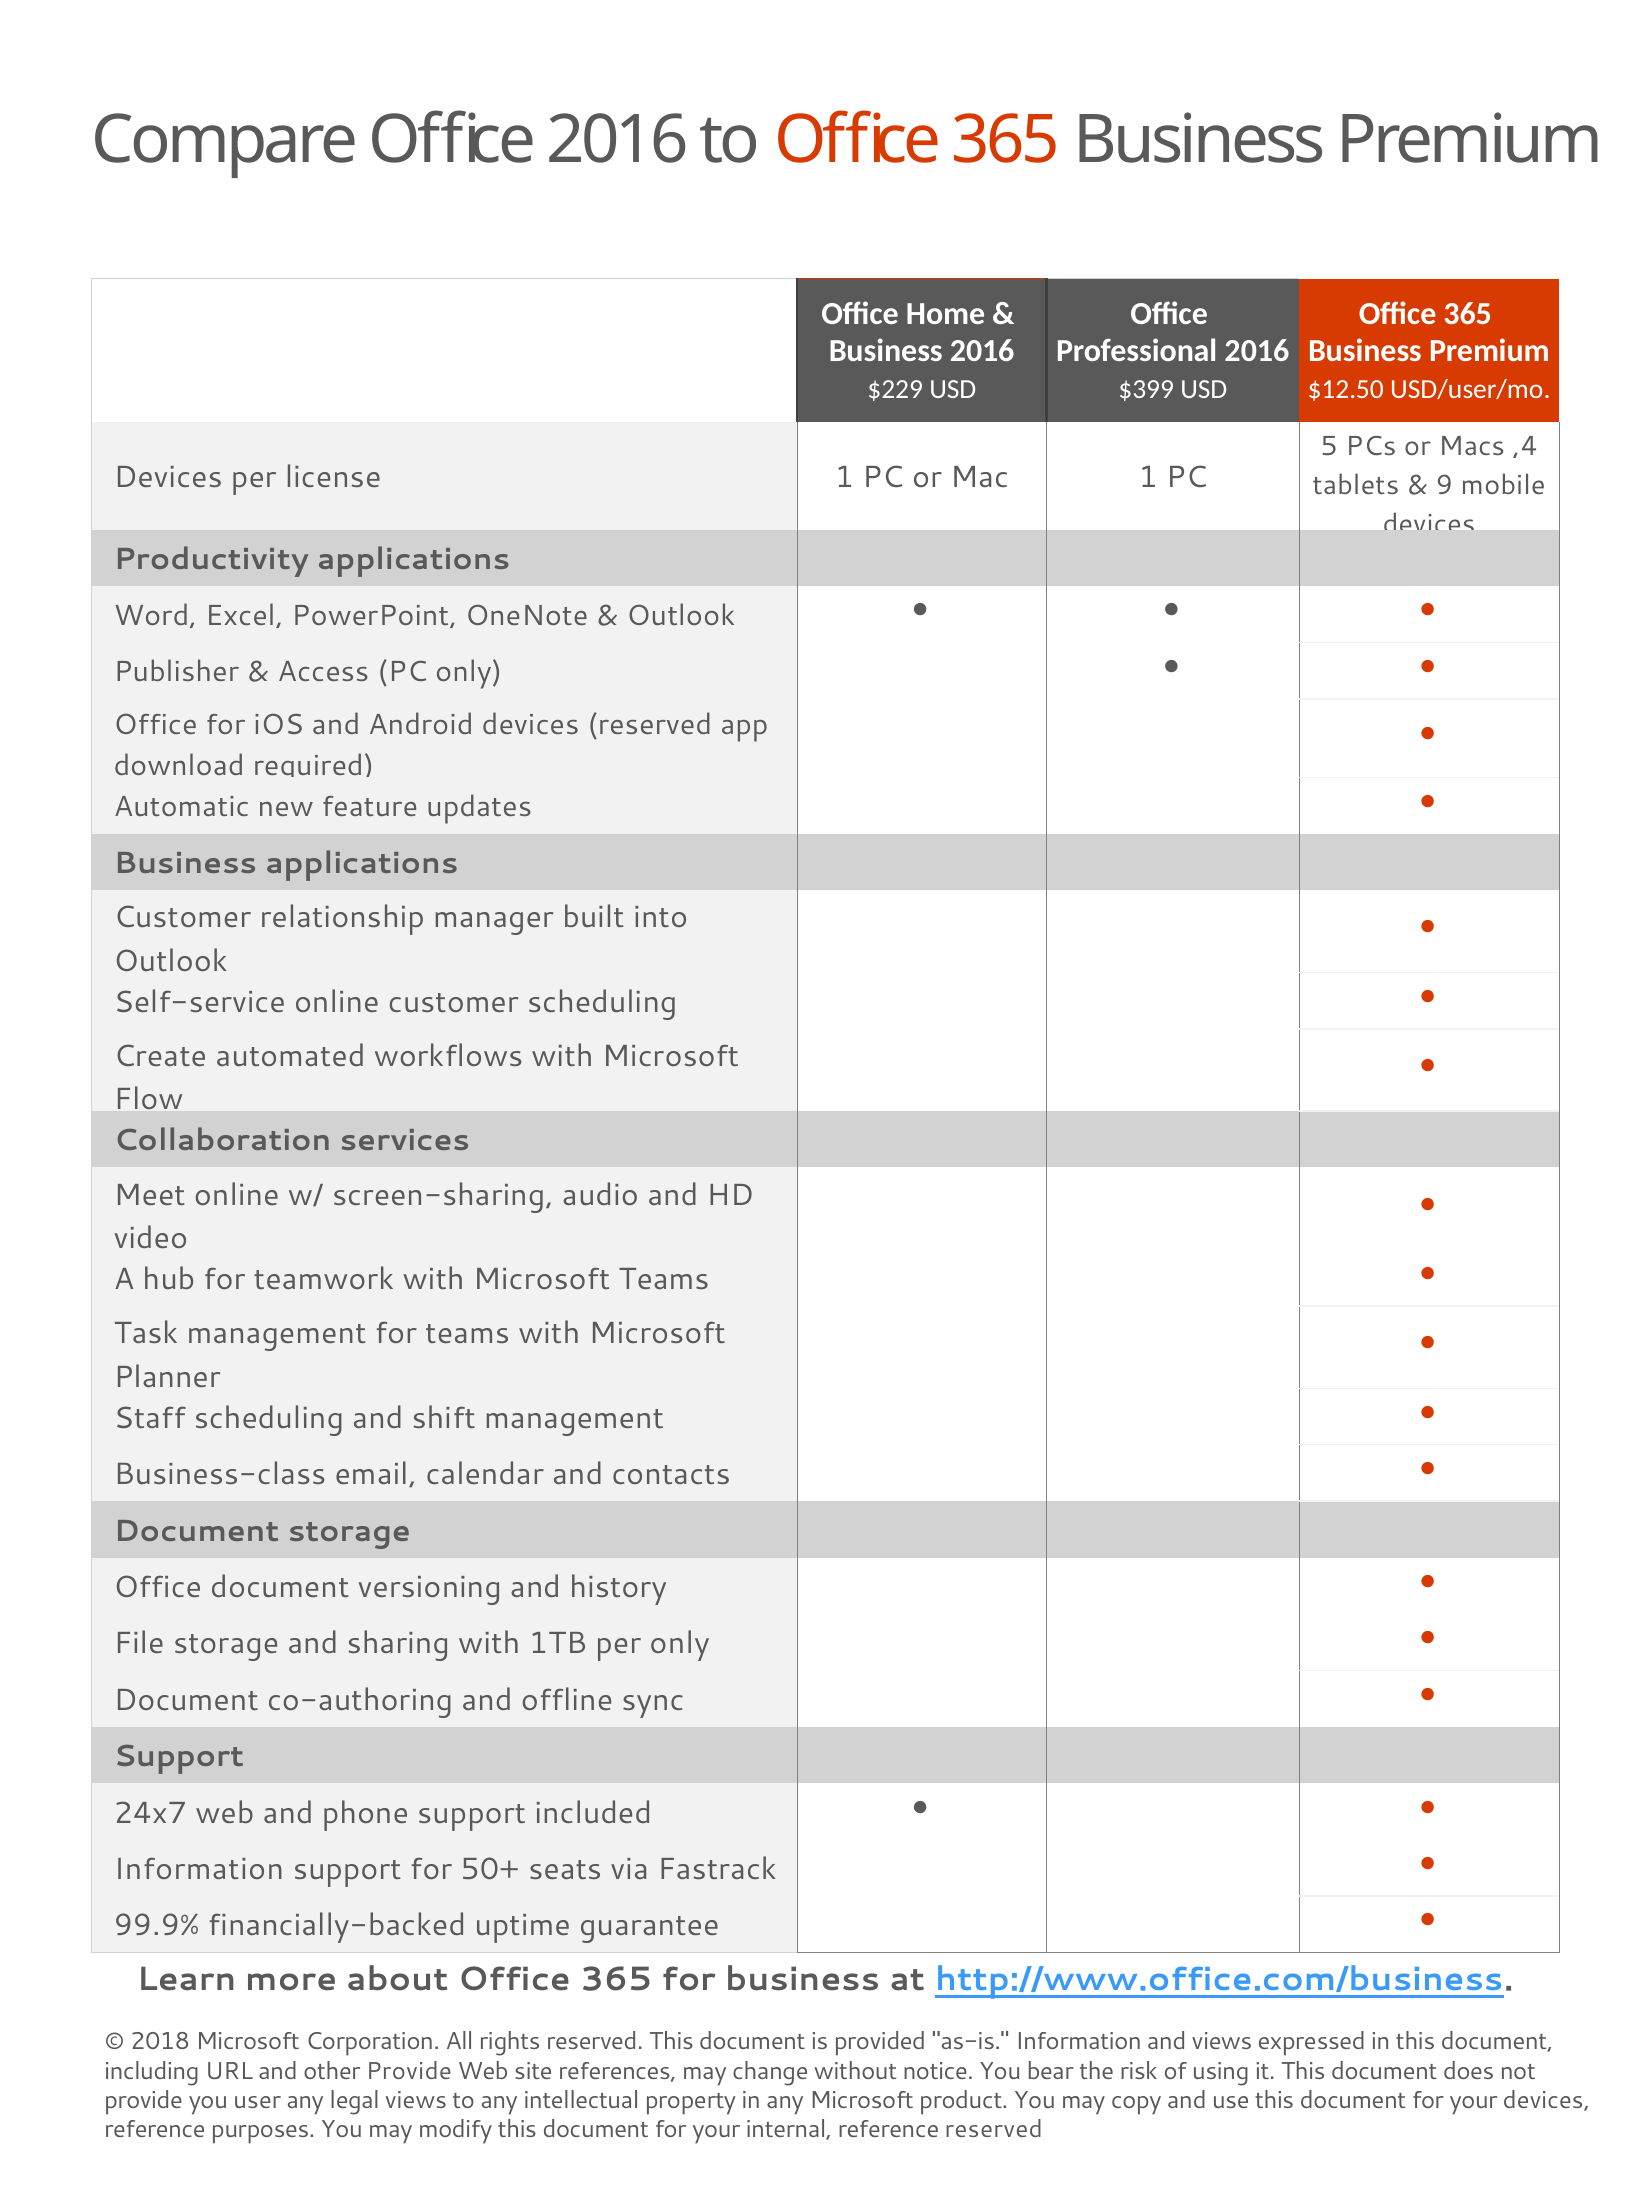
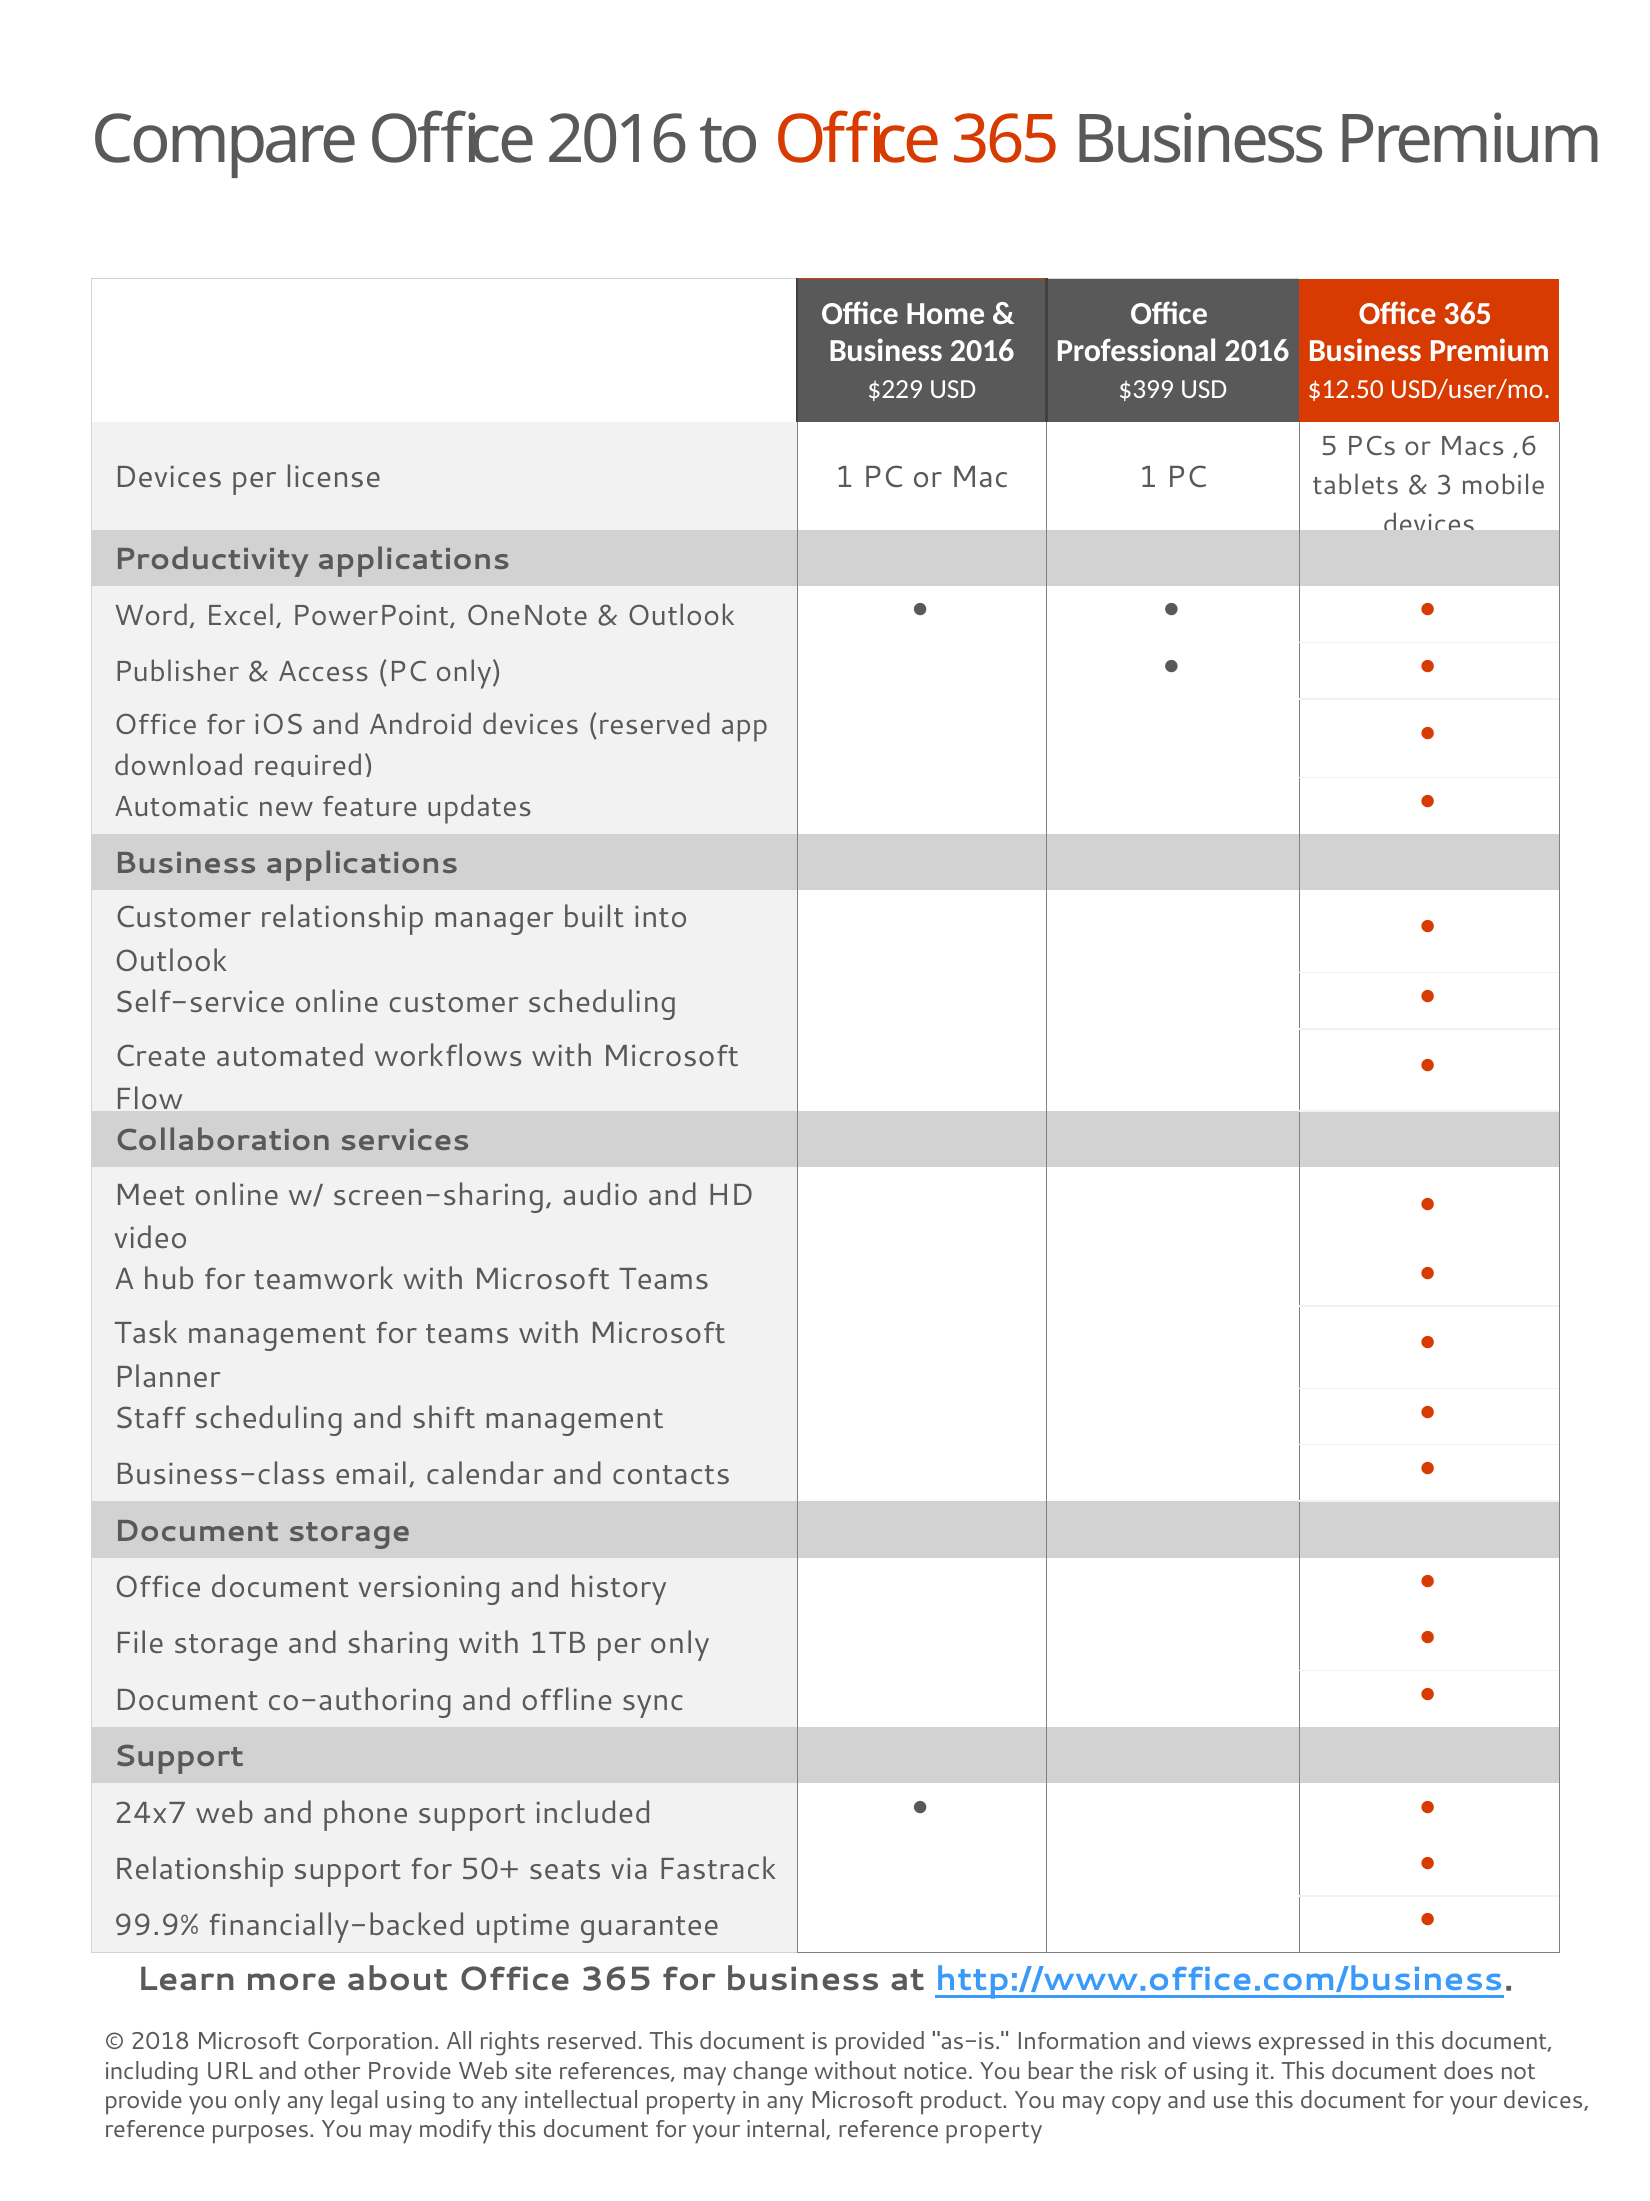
,4: ,4 -> ,6 (1525, 447)
9: 9 -> 3 (1444, 486)
Information: Information -> Relationship (199, 1869)
you user: user -> only (257, 2099)
legal views: views -> using (416, 2099)
reference reserved: reserved -> property (994, 2129)
